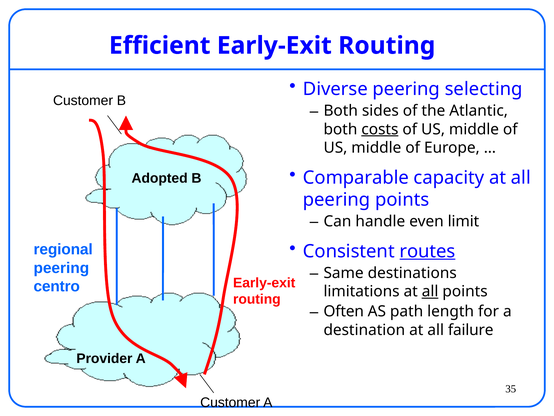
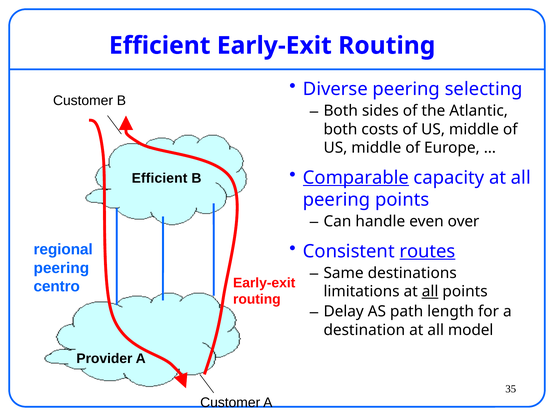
costs underline: present -> none (380, 129)
Comparable underline: none -> present (356, 177)
Adopted: Adopted -> Efficient (160, 178)
limit: limit -> over (463, 221)
Often: Often -> Delay (344, 311)
failure: failure -> model (471, 330)
